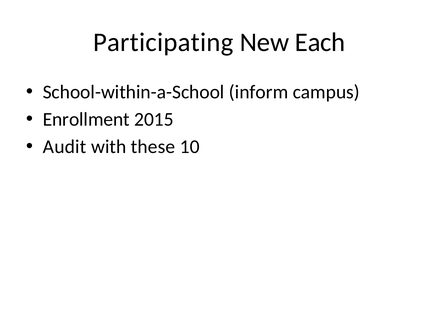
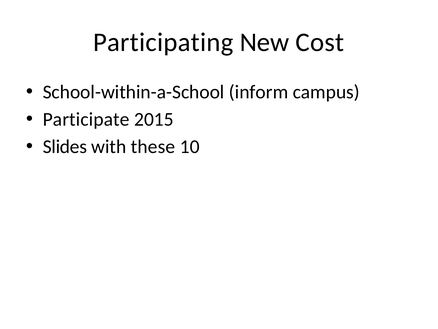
Each: Each -> Cost (320, 42)
Enrollment: Enrollment -> Participate (86, 119)
Audit: Audit -> Slides (65, 146)
